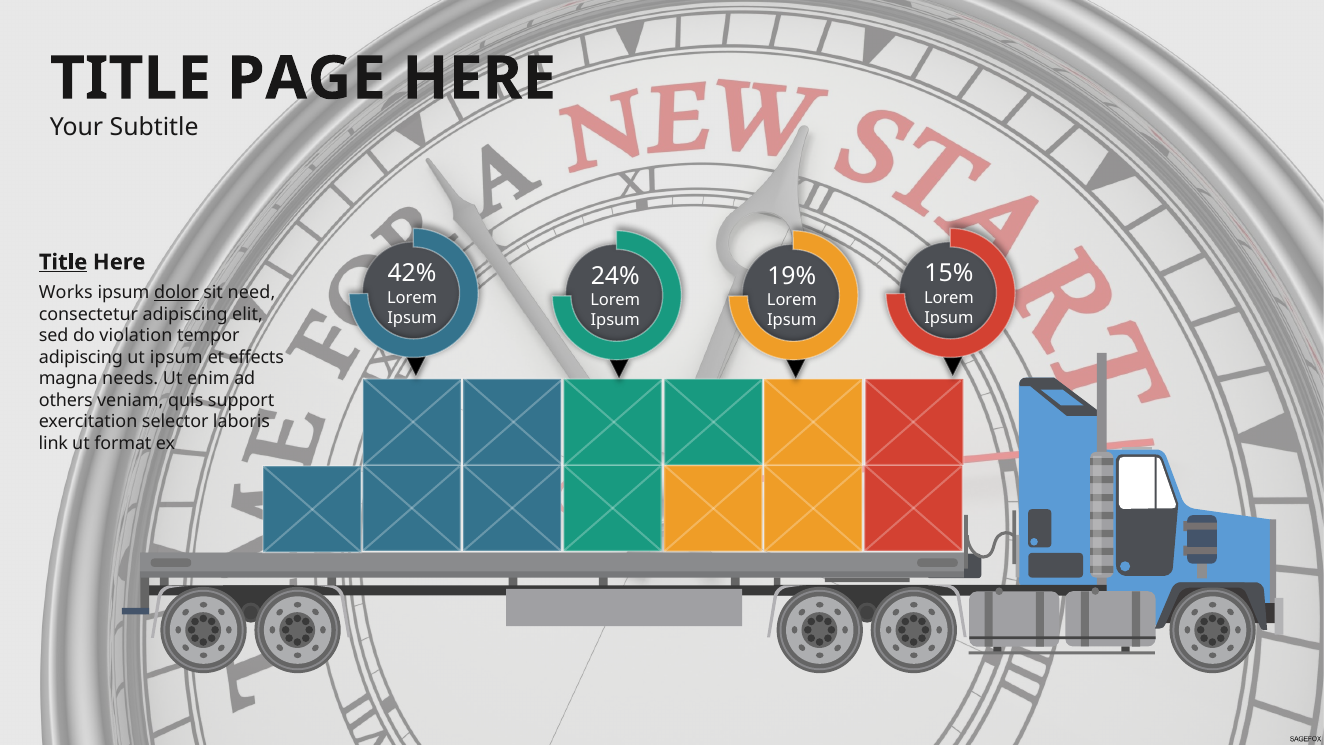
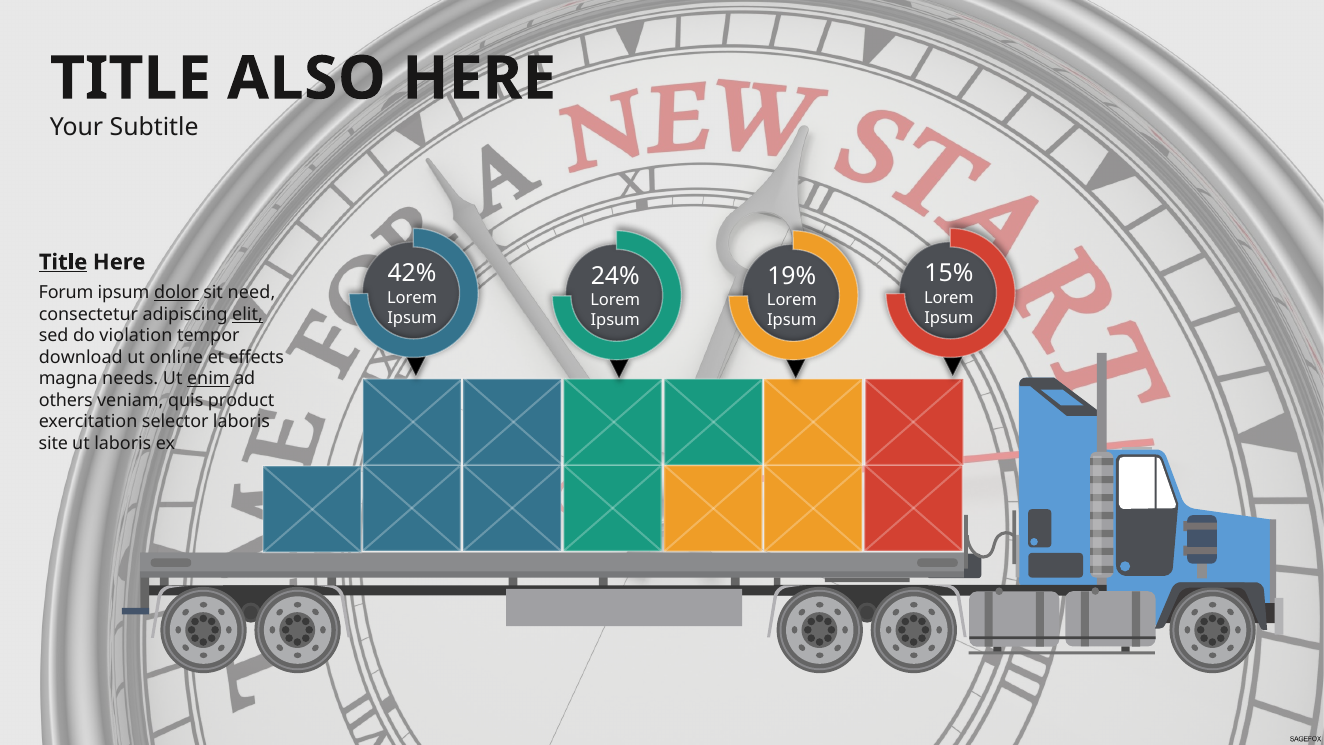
PAGE: PAGE -> ALSO (306, 79)
Works: Works -> Forum (66, 293)
elit underline: none -> present (248, 314)
adipiscing: adipiscing -> download (81, 357)
ut ipsum: ipsum -> online (176, 357)
enim underline: none -> present (208, 379)
support: support -> product (241, 400)
link: link -> site (53, 443)
ut format: format -> laboris (123, 443)
